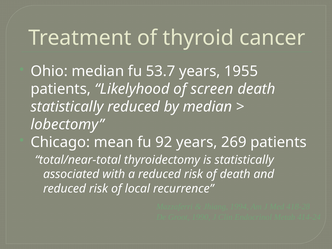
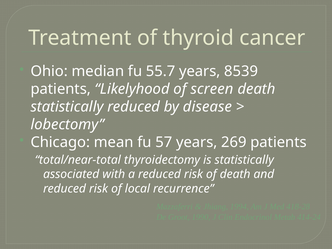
53.7: 53.7 -> 55.7 (161, 71)
1955: 1955 -> 8539 (241, 71)
by median: median -> disease (207, 107)
92: 92 -> 57 (164, 142)
